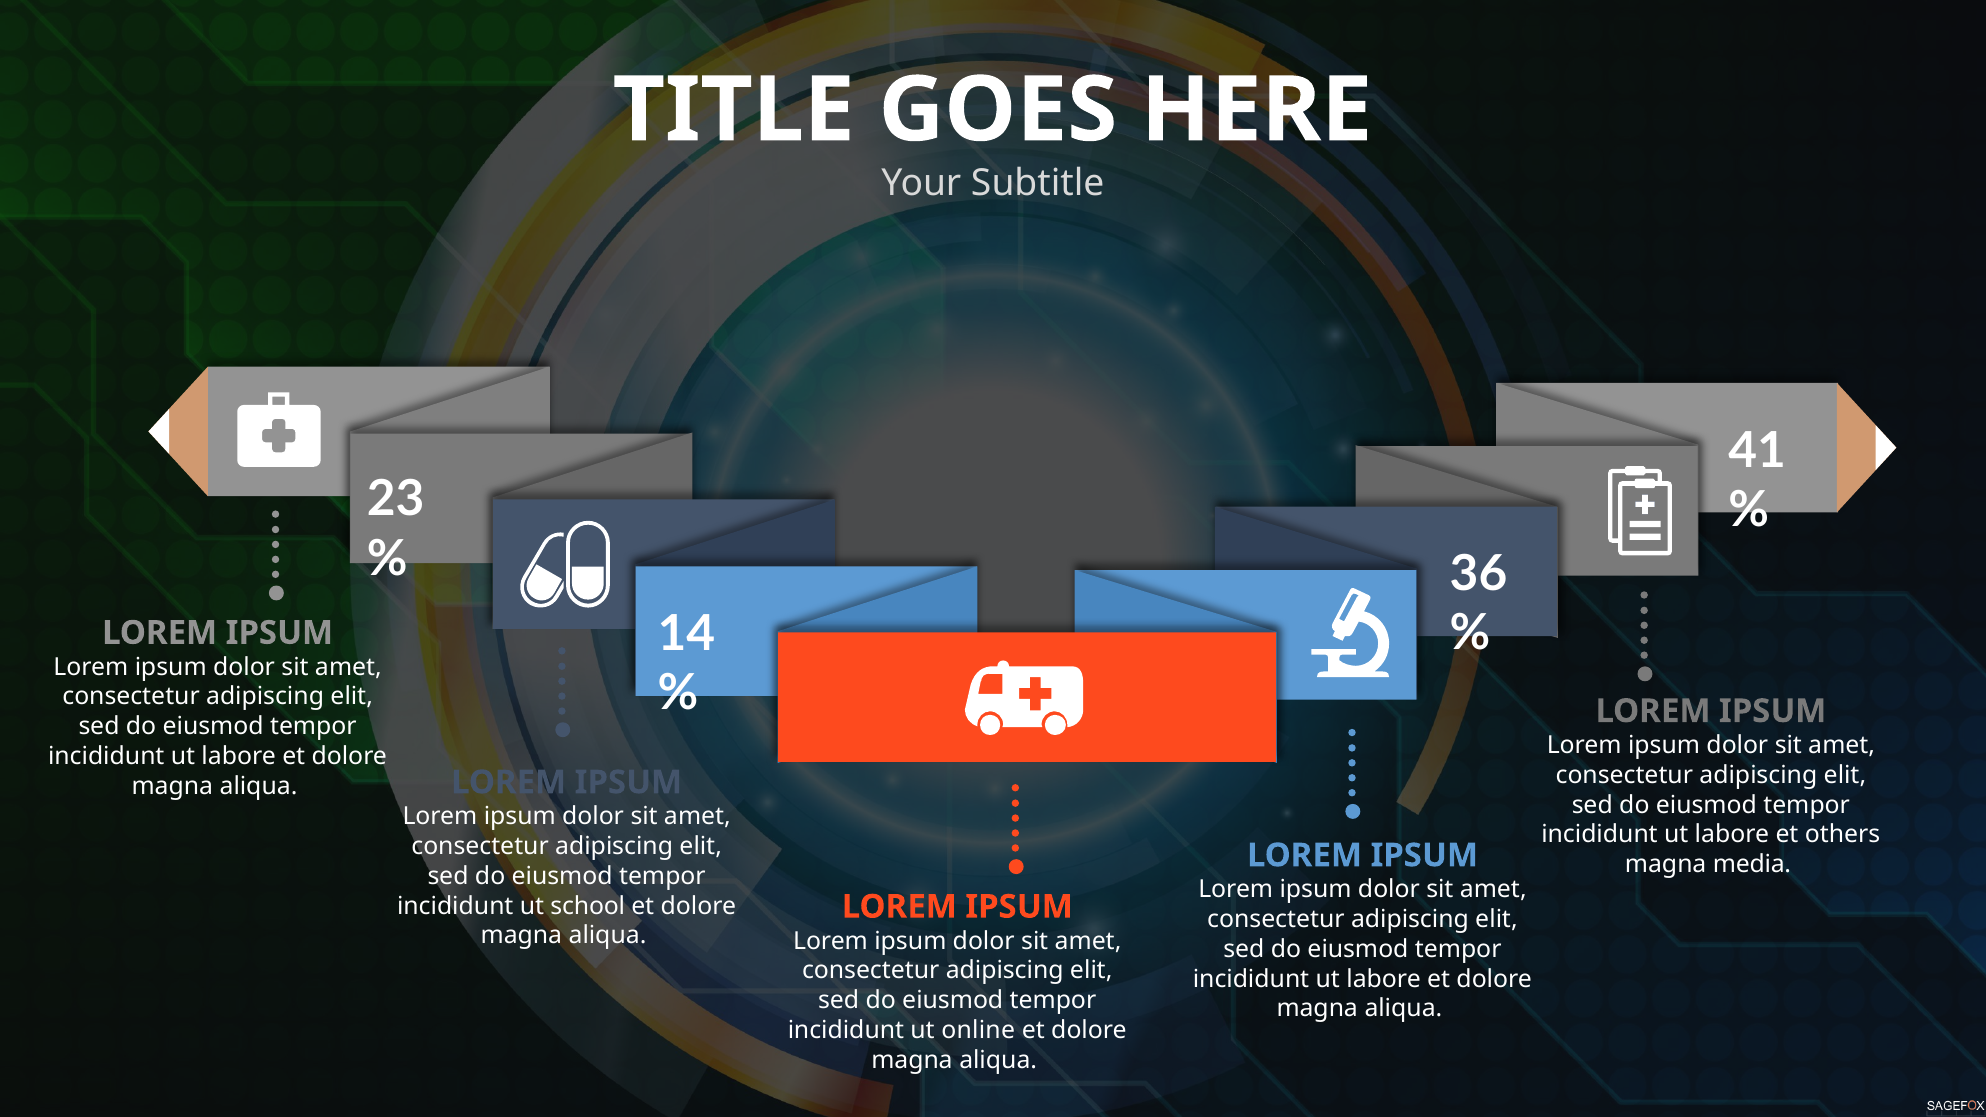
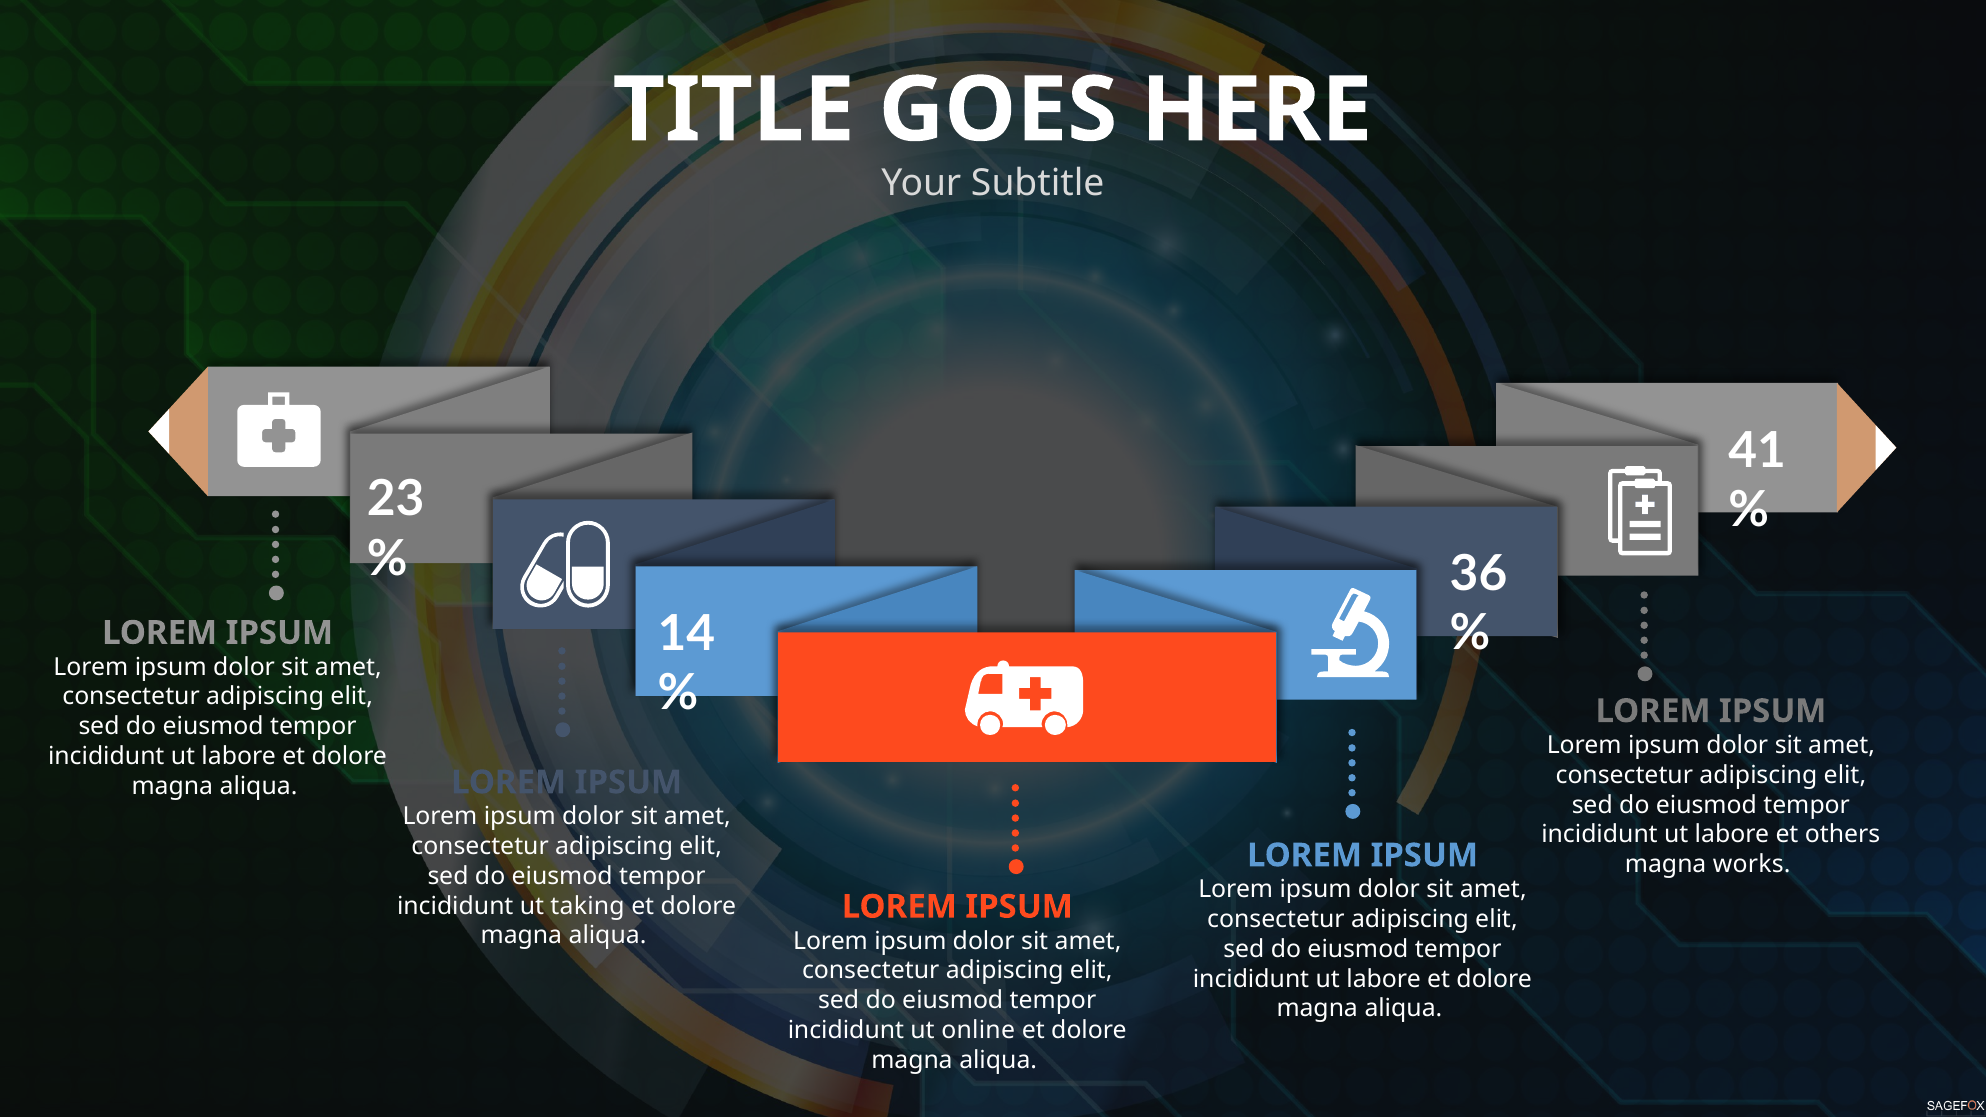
media: media -> works (1752, 865)
school: school -> taking (588, 906)
